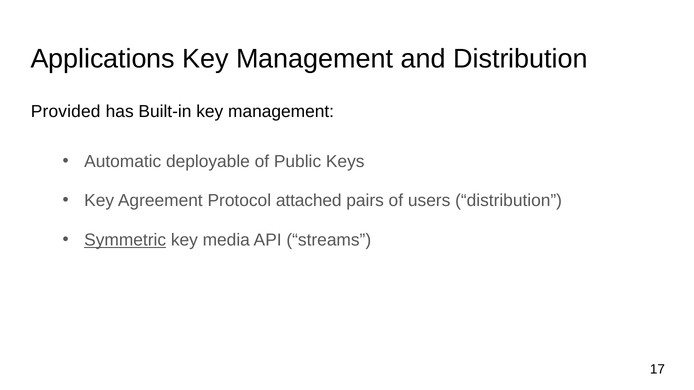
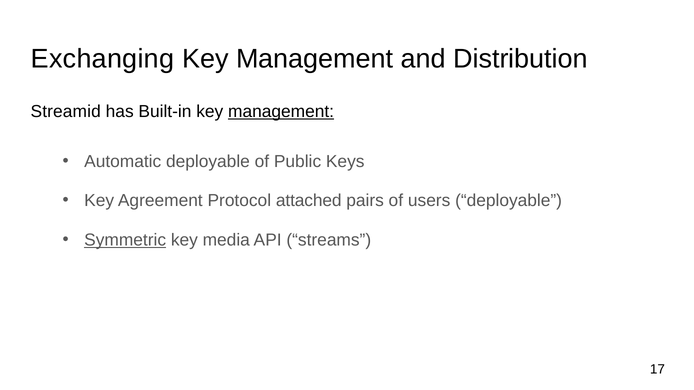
Applications: Applications -> Exchanging (103, 59)
Provided: Provided -> Streamid (66, 112)
management underline: none -> present (281, 112)
users distribution: distribution -> deployable (509, 201)
